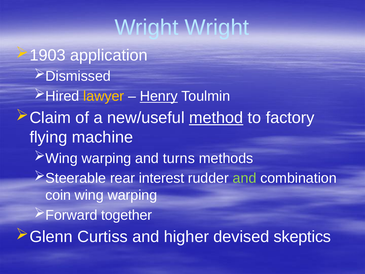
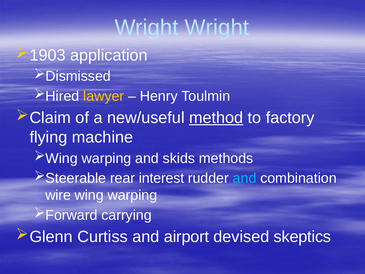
Henry underline: present -> none (159, 96)
turns: turns -> skids (179, 158)
and colour: light green -> light blue (245, 178)
coin: coin -> wire (58, 195)
together: together -> carrying (127, 215)
higher: higher -> airport (186, 237)
